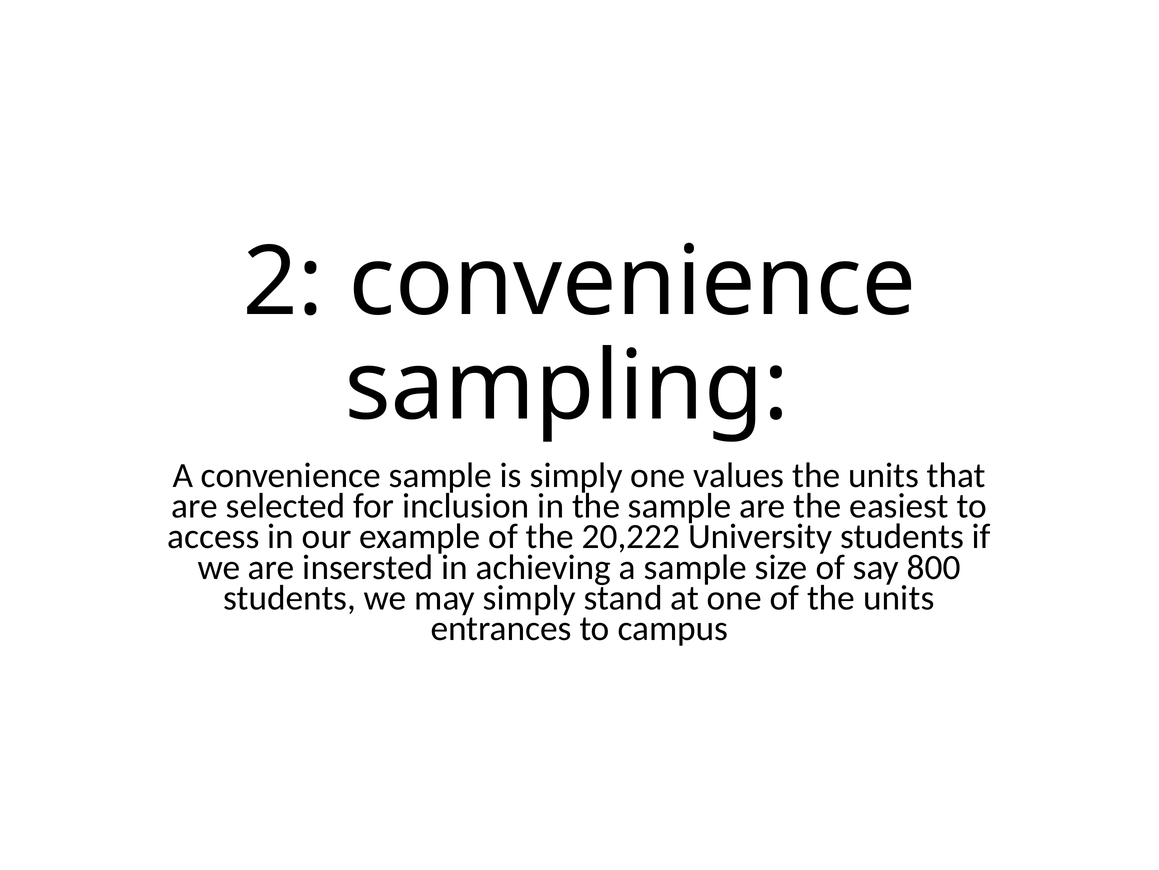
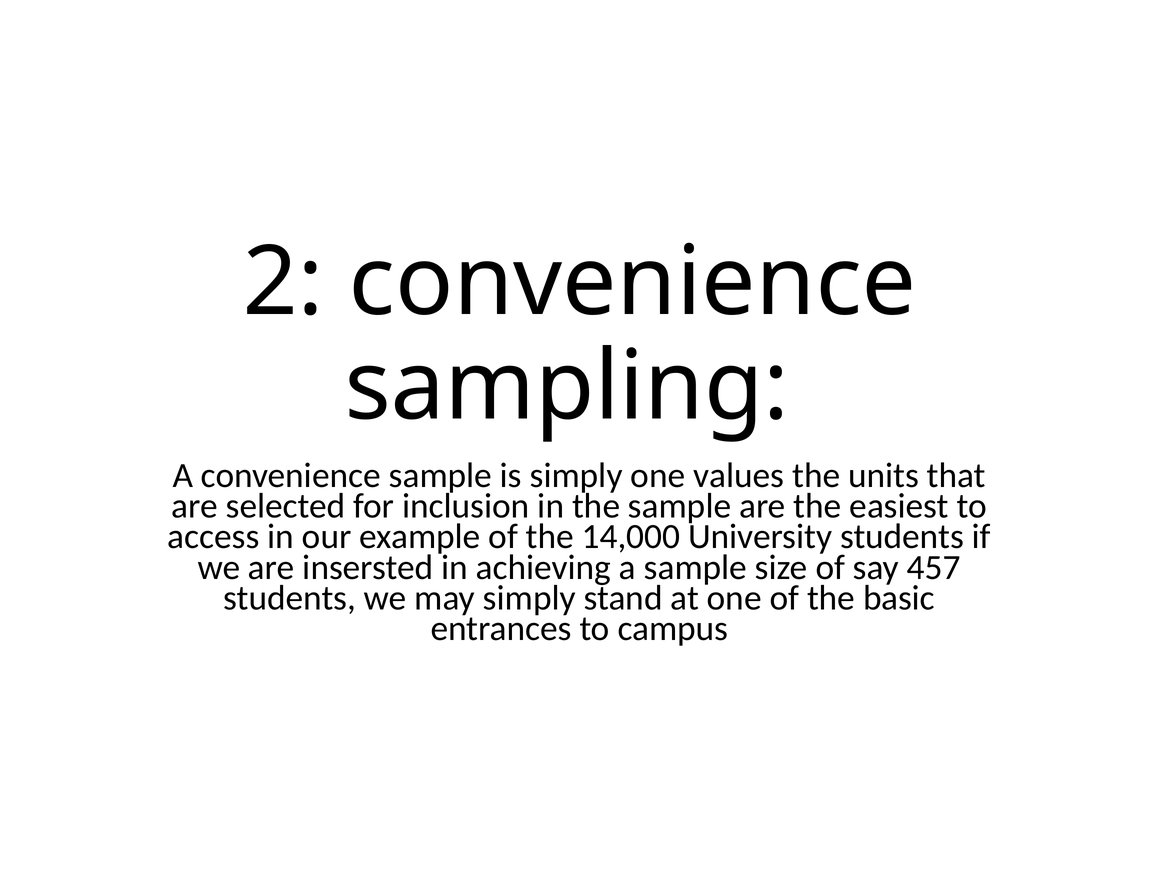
20,222: 20,222 -> 14,000 (631, 536)
800: 800 -> 457 (934, 567)
of the units: units -> basic (899, 597)
